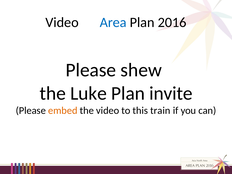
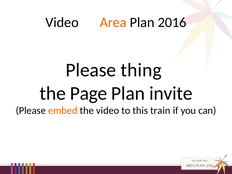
Area colour: blue -> orange (113, 22)
shew: shew -> thing (141, 70)
Luke: Luke -> Page (89, 93)
